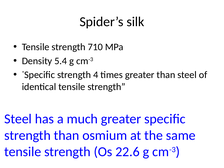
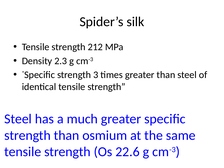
710: 710 -> 212 (95, 47)
5.4: 5.4 -> 2.3 (61, 61)
4: 4 -> 3 (96, 75)
